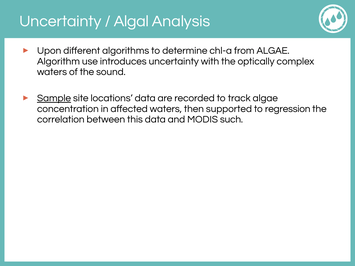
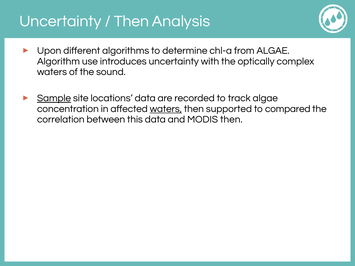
Algal: Algal -> Then (131, 21)
waters underline: none -> present (166, 109)
regression: regression -> compared (288, 109)
MODIS such: such -> then (231, 120)
